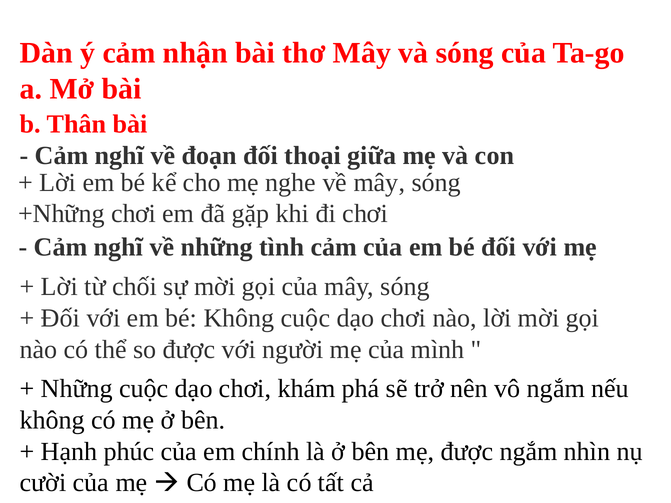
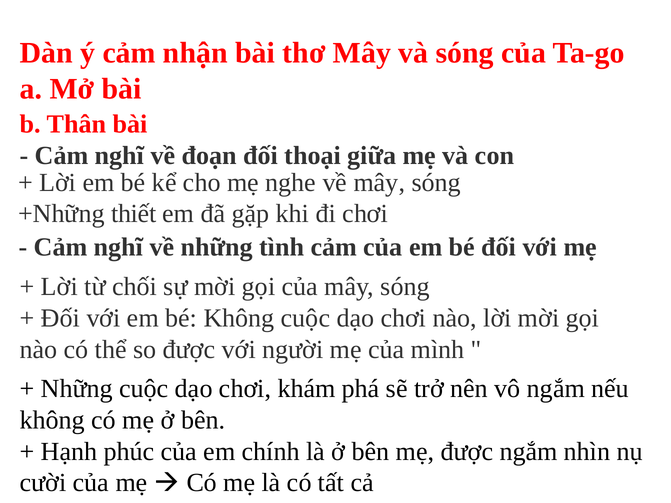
+Những chơi: chơi -> thiết (134, 214)
